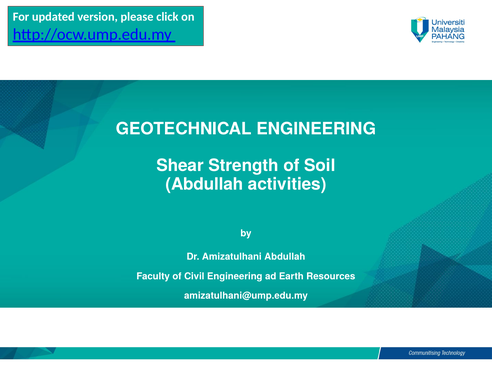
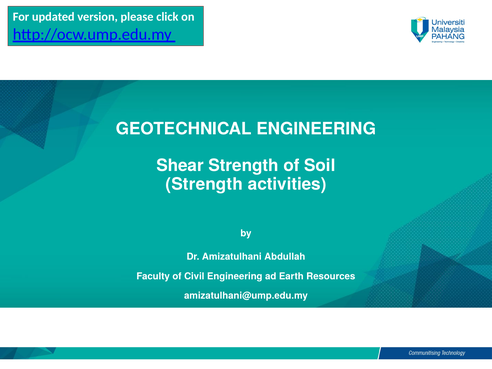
Abdullah: Abdullah -> Strength (204, 184)
